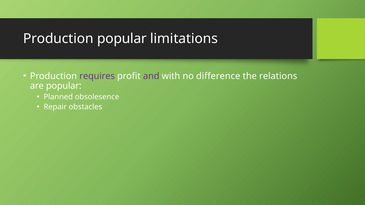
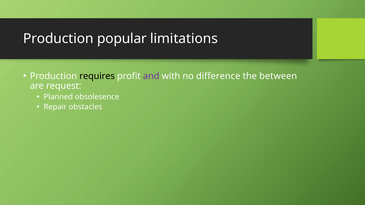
requires colour: purple -> black (97, 76)
relations: relations -> between (278, 76)
are popular: popular -> request (64, 86)
